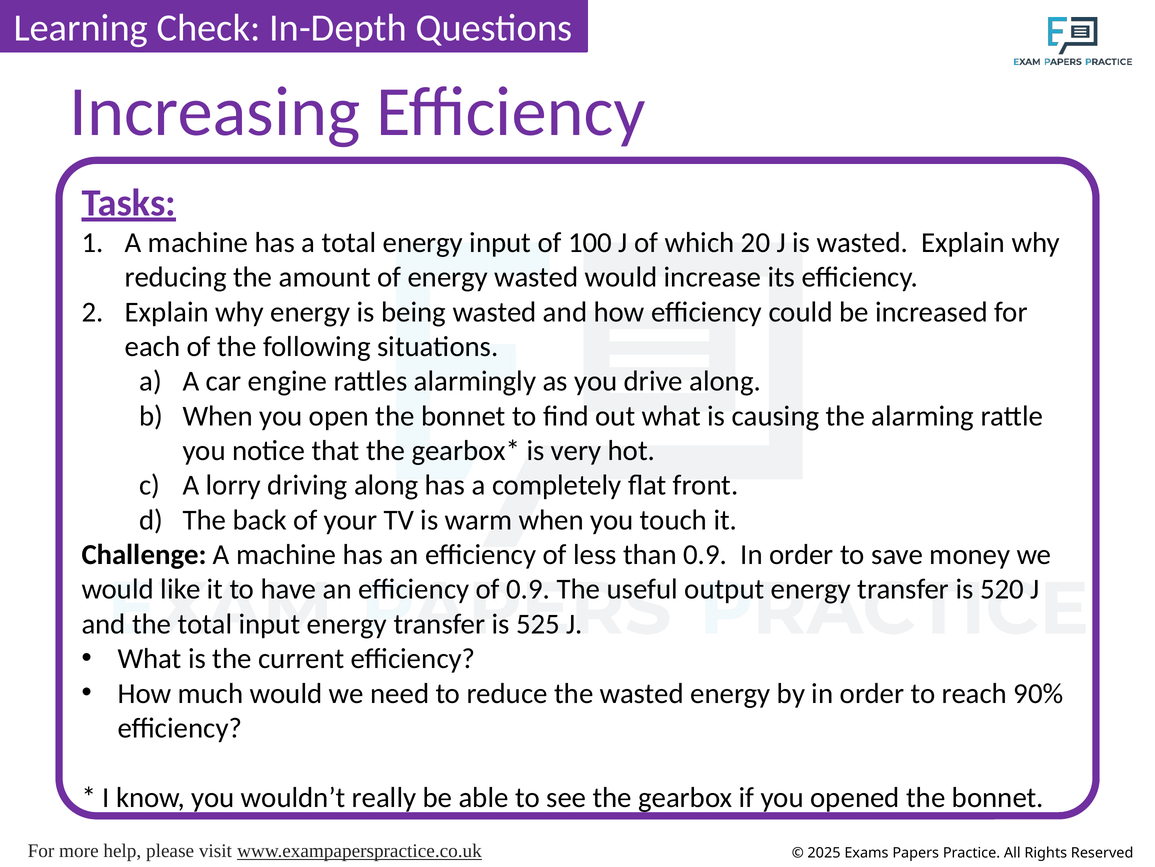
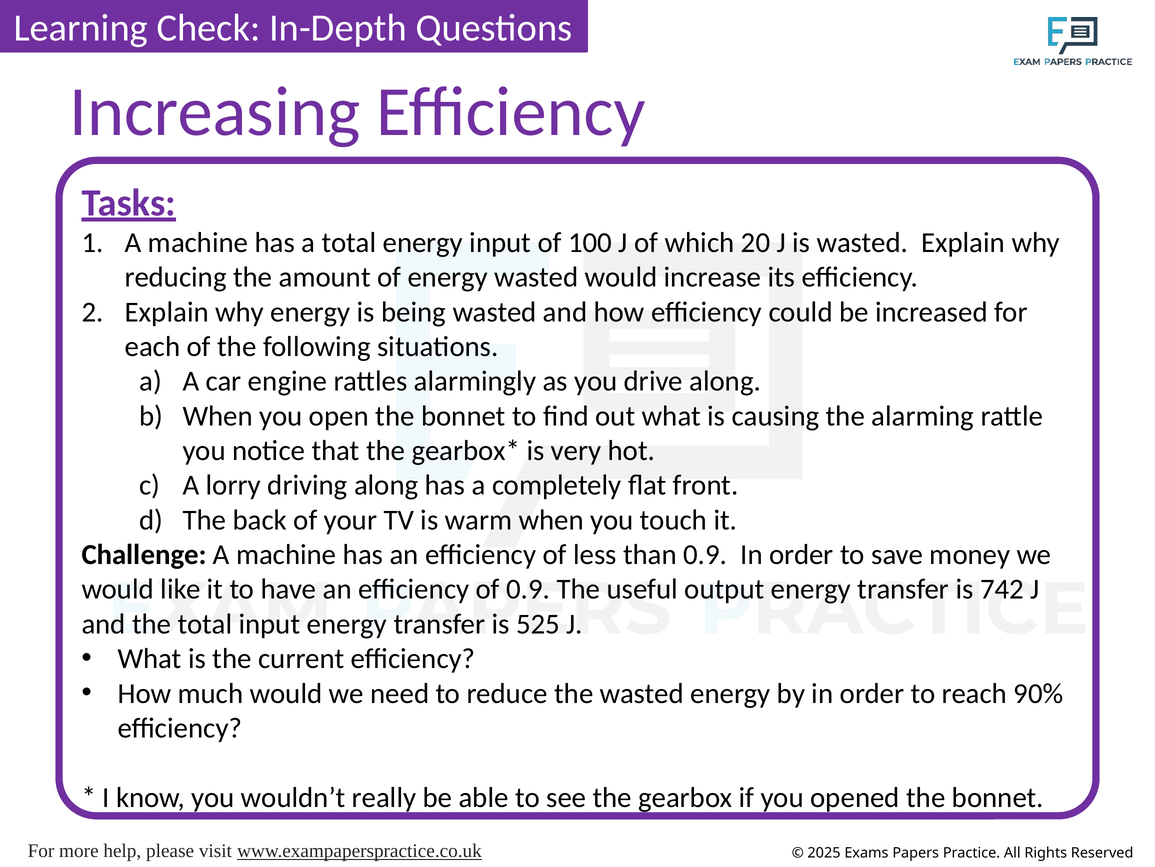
520: 520 -> 742 (1002, 589)
